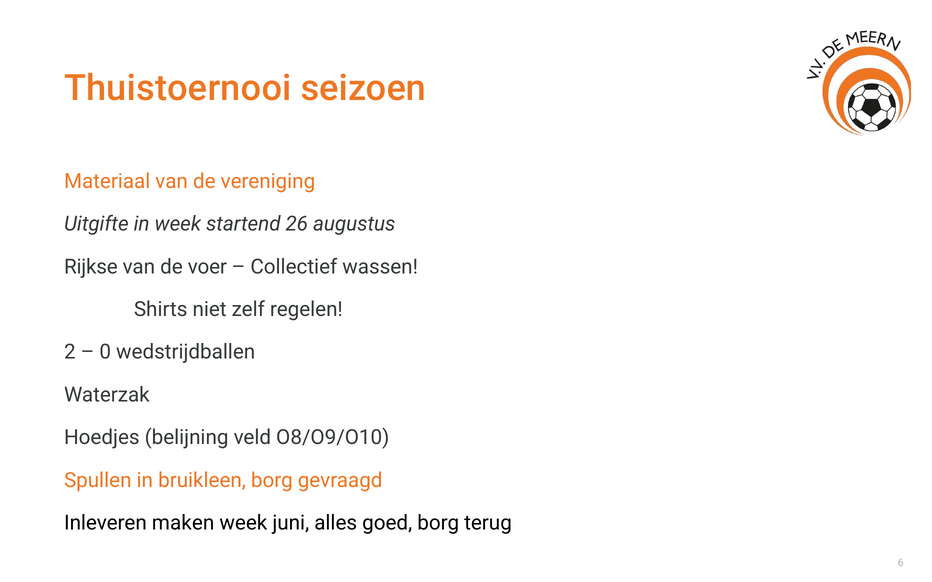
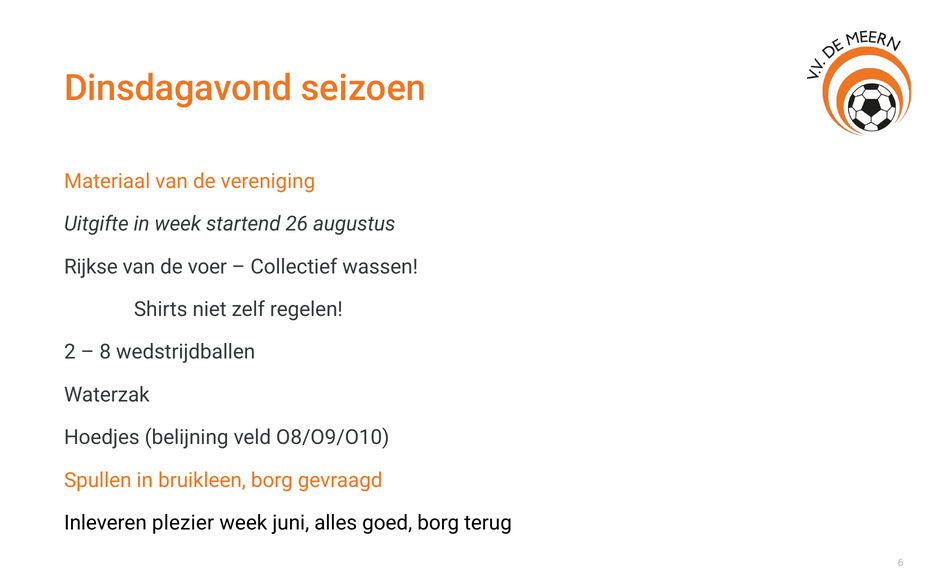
Thuistoernooi: Thuistoernooi -> Dinsdagavond (178, 88)
0: 0 -> 8 (105, 352)
maken: maken -> plezier (183, 523)
